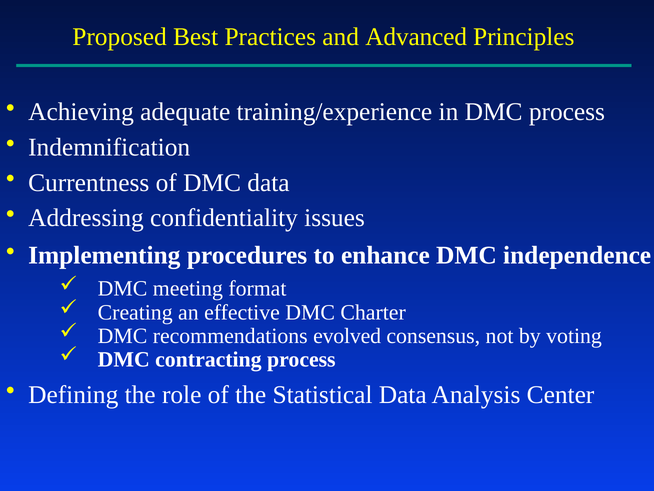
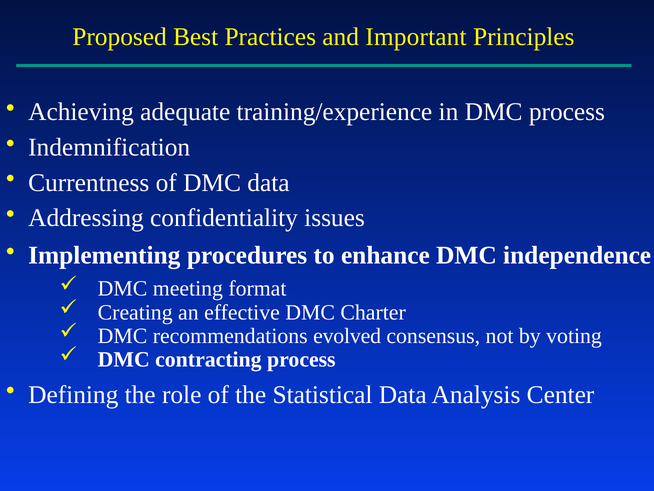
Advanced: Advanced -> Important (416, 37)
